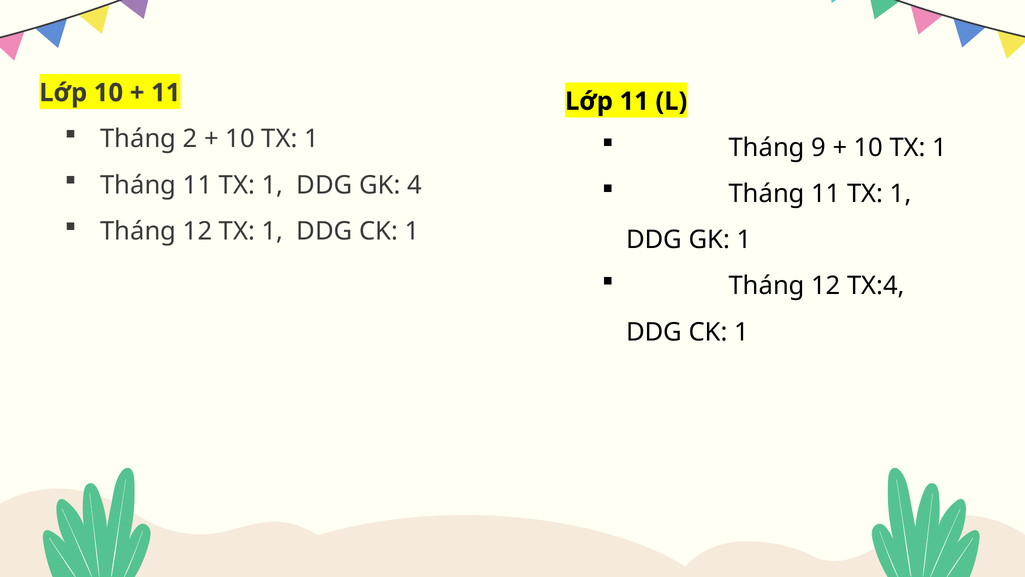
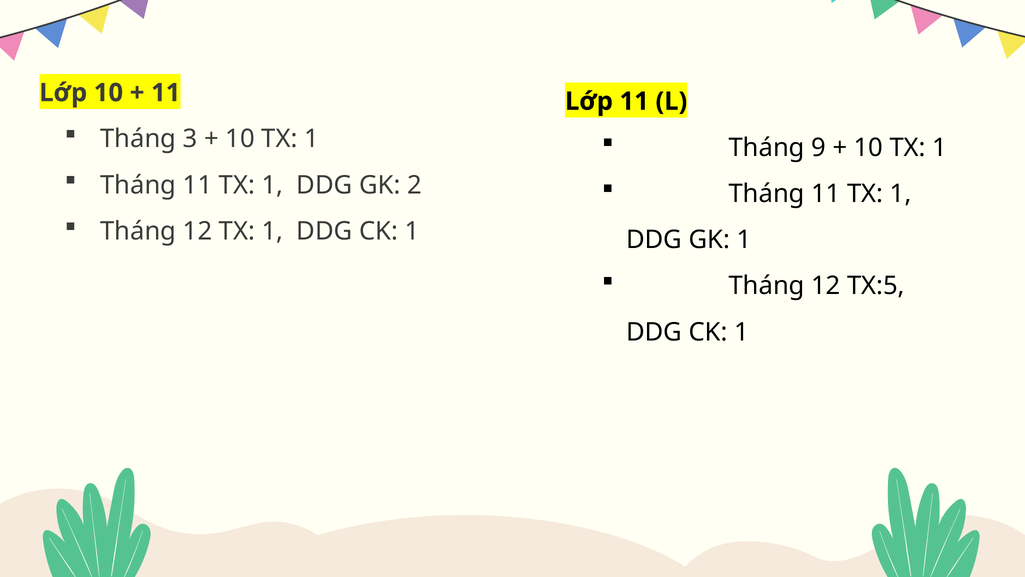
2: 2 -> 3 (190, 139)
4: 4 -> 2 (414, 185)
TX:4: TX:4 -> TX:5 (876, 286)
